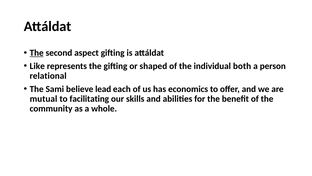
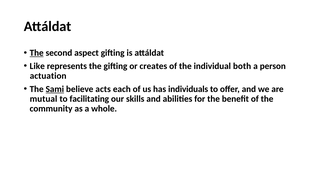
shaped: shaped -> creates (153, 66)
relational: relational -> actuation (48, 76)
Sami underline: none -> present (55, 89)
lead: lead -> acts (103, 89)
economics: economics -> individuals (188, 89)
